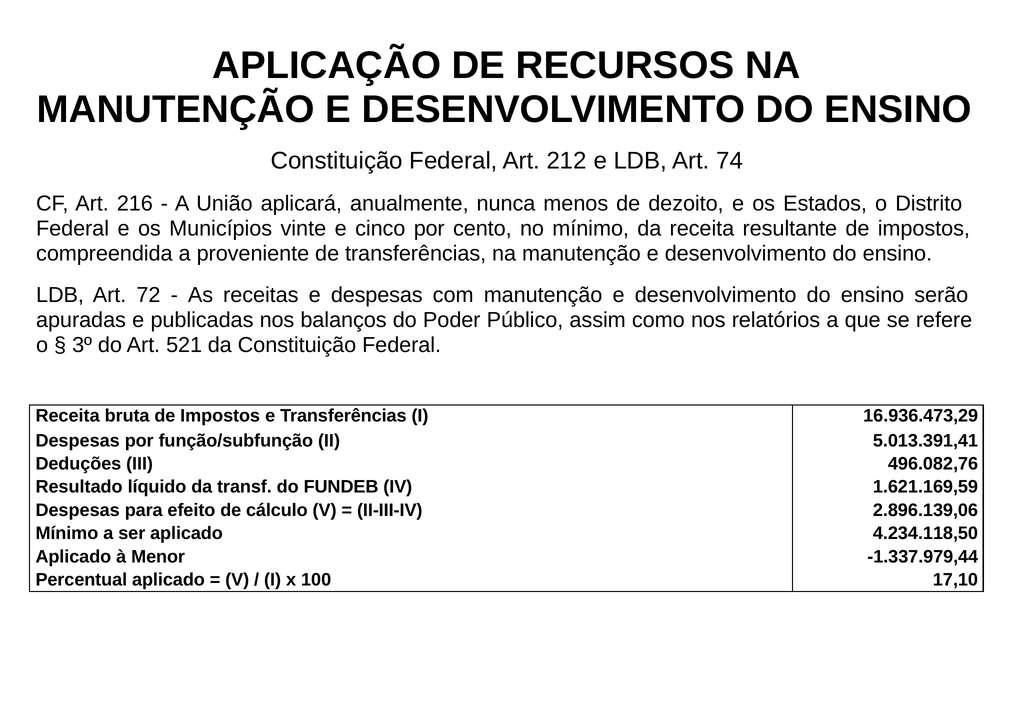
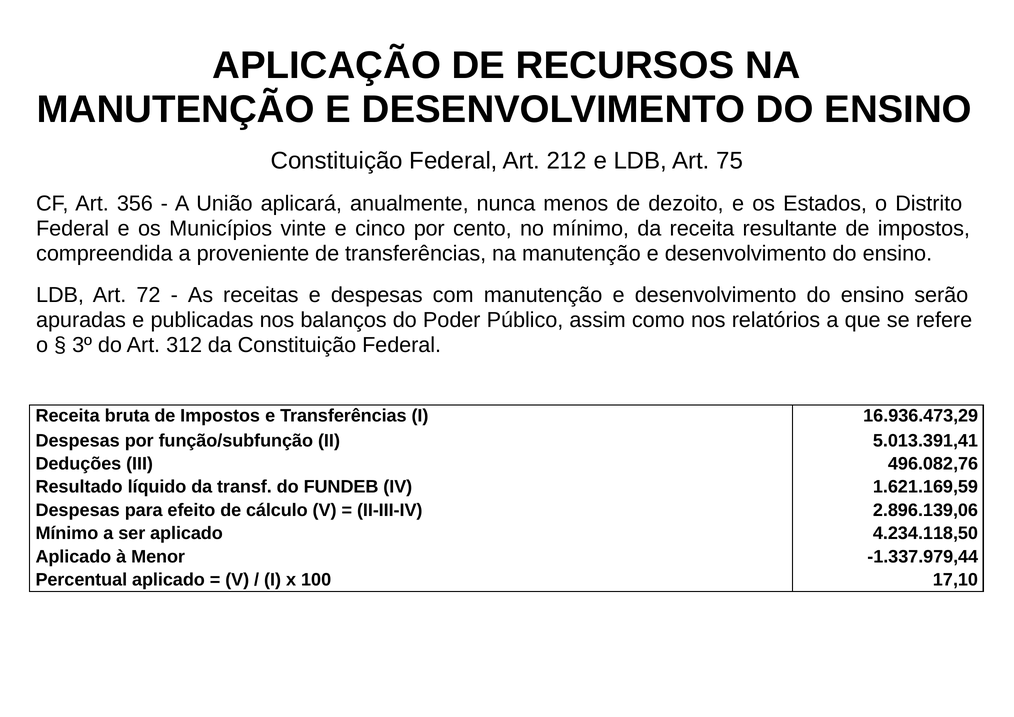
74: 74 -> 75 (730, 161)
216: 216 -> 356 (135, 203)
521: 521 -> 312 (184, 345)
